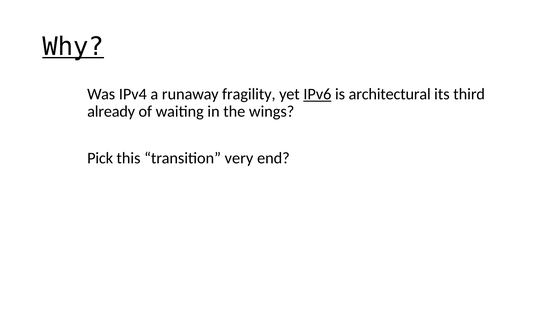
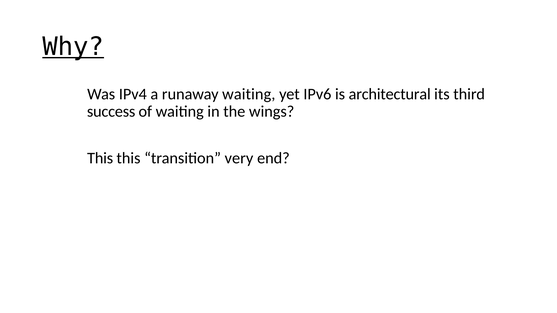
runaway fragility: fragility -> waiting (249, 94)
IPv6 underline: present -> none (317, 94)
already: already -> success (111, 112)
Pick: Pick -> This (100, 158)
